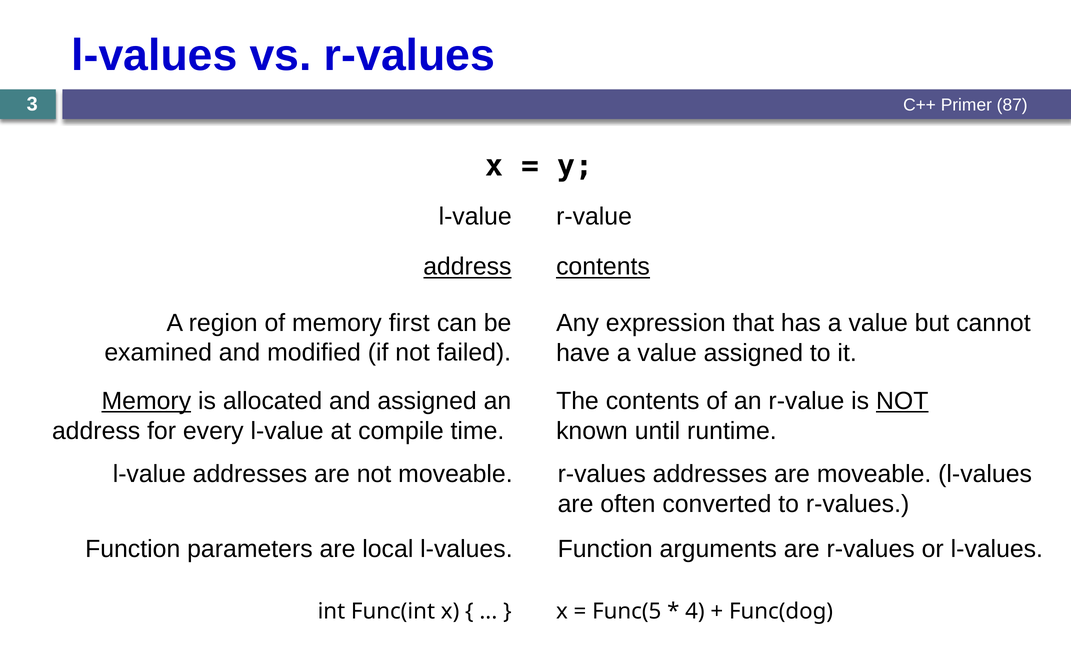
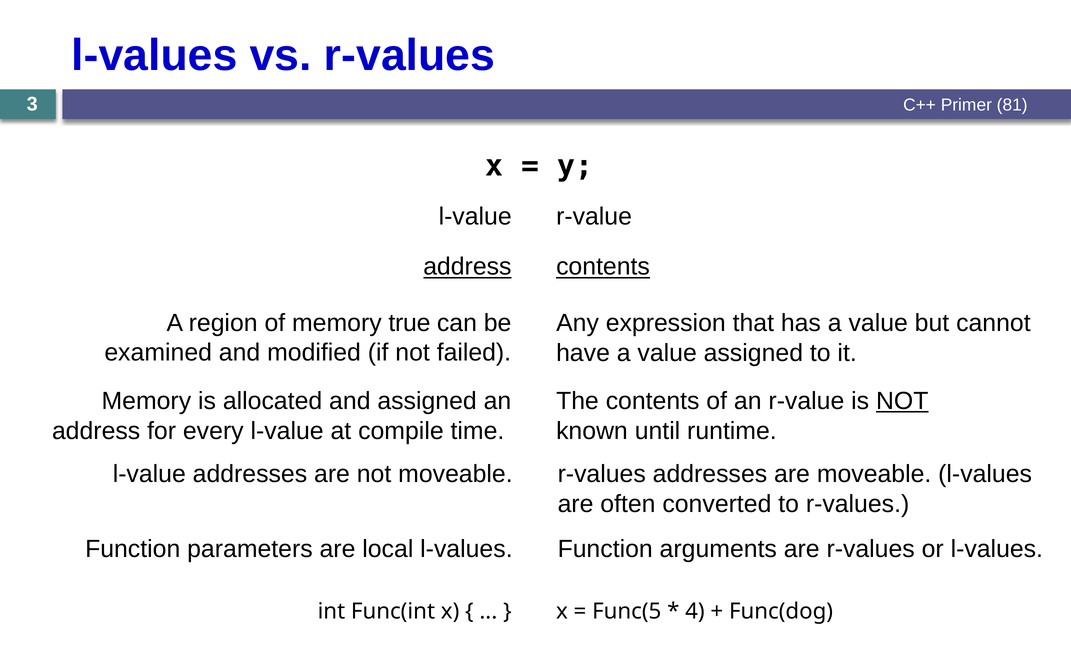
87: 87 -> 81 (1012, 105)
first: first -> true (409, 323)
Memory underline: present -> none (146, 401)
